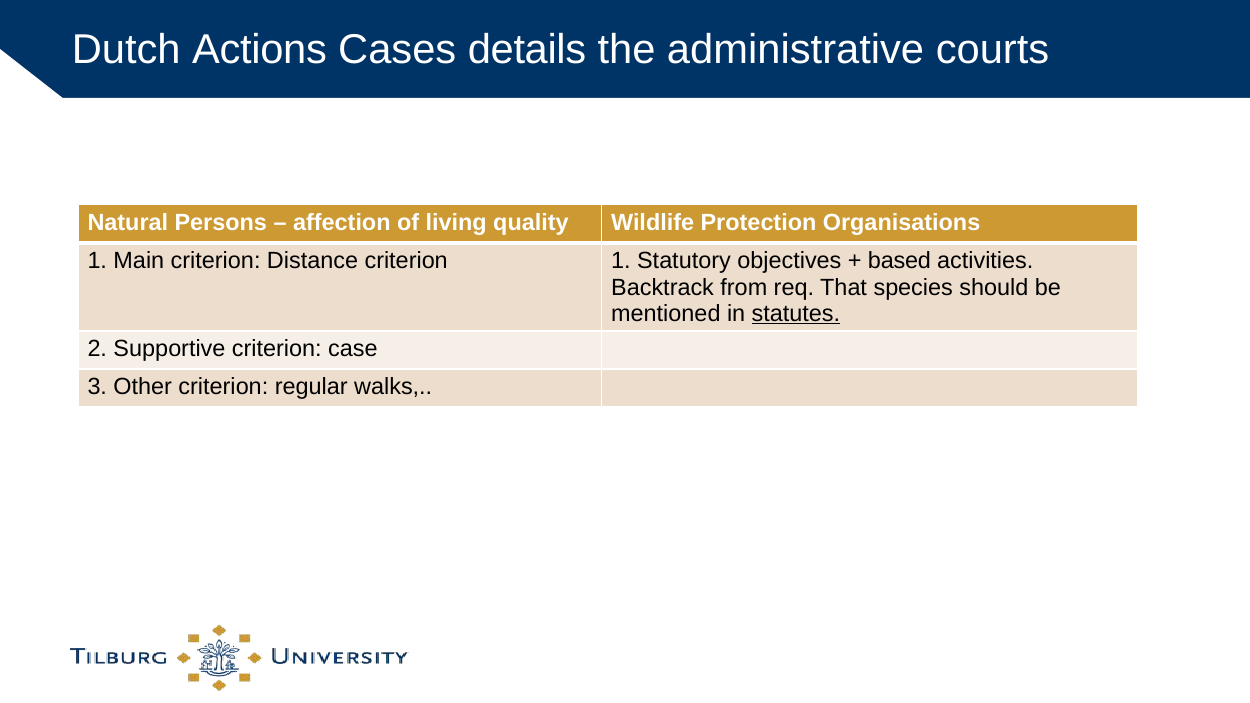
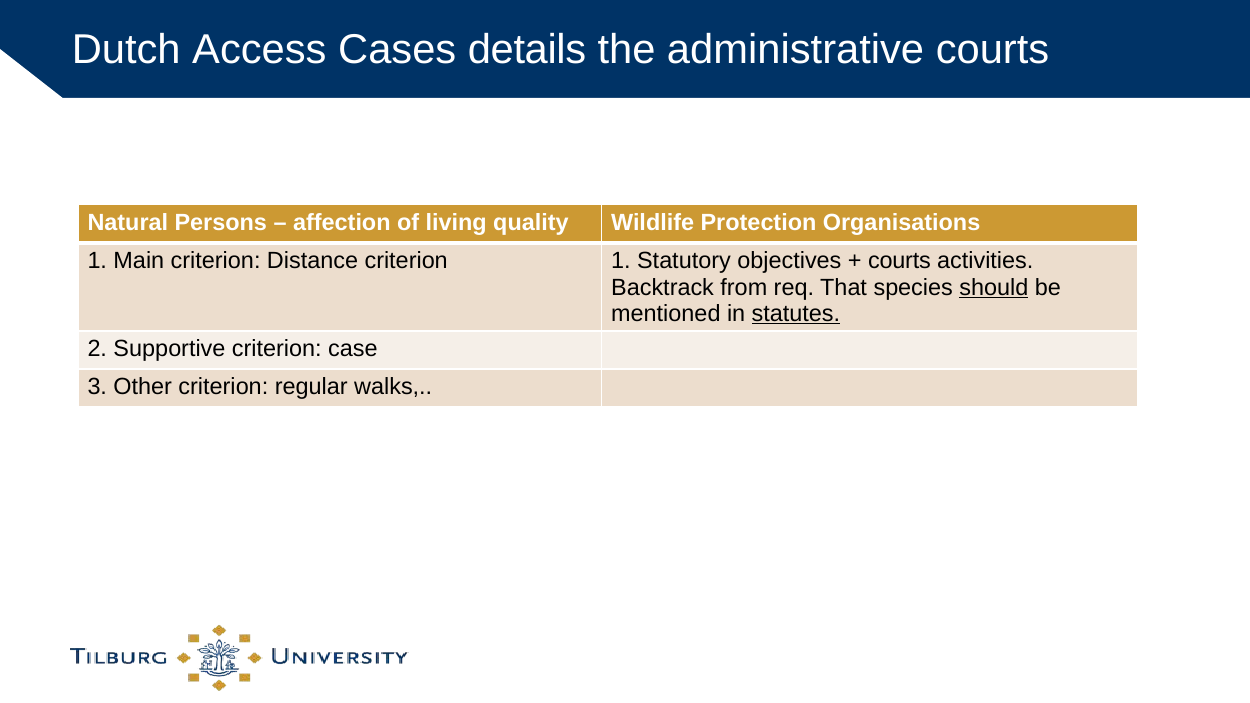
Actions: Actions -> Access (259, 49)
based: based -> courts (899, 261)
should underline: none -> present (994, 287)
